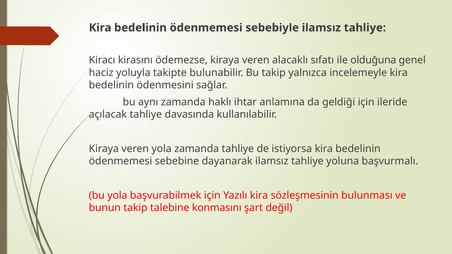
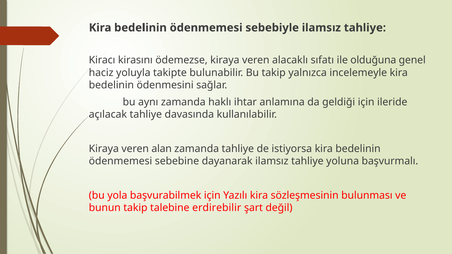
veren yola: yola -> alan (162, 149)
konmasını: konmasını -> erdirebilir (217, 208)
